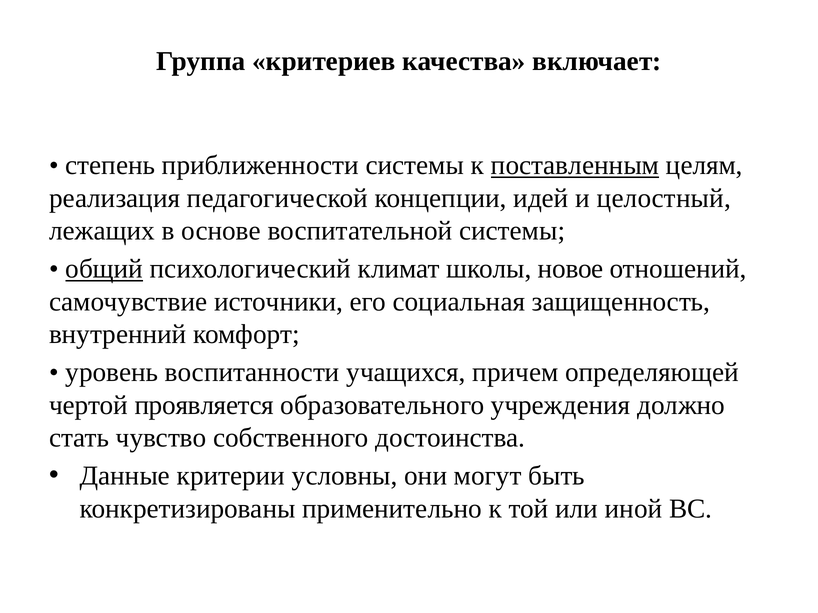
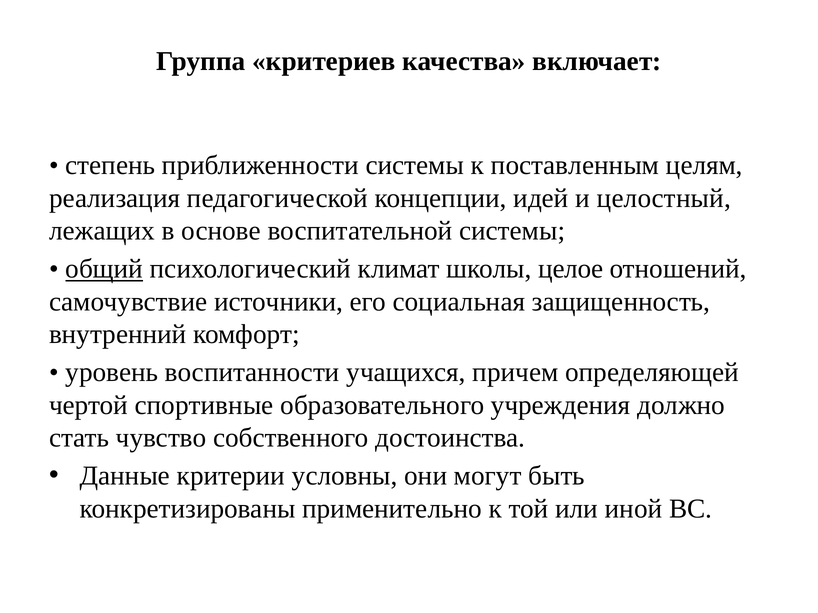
поставленным underline: present -> none (575, 166)
новое: новое -> целое (571, 269)
проявляется: проявляется -> спортивные (204, 405)
